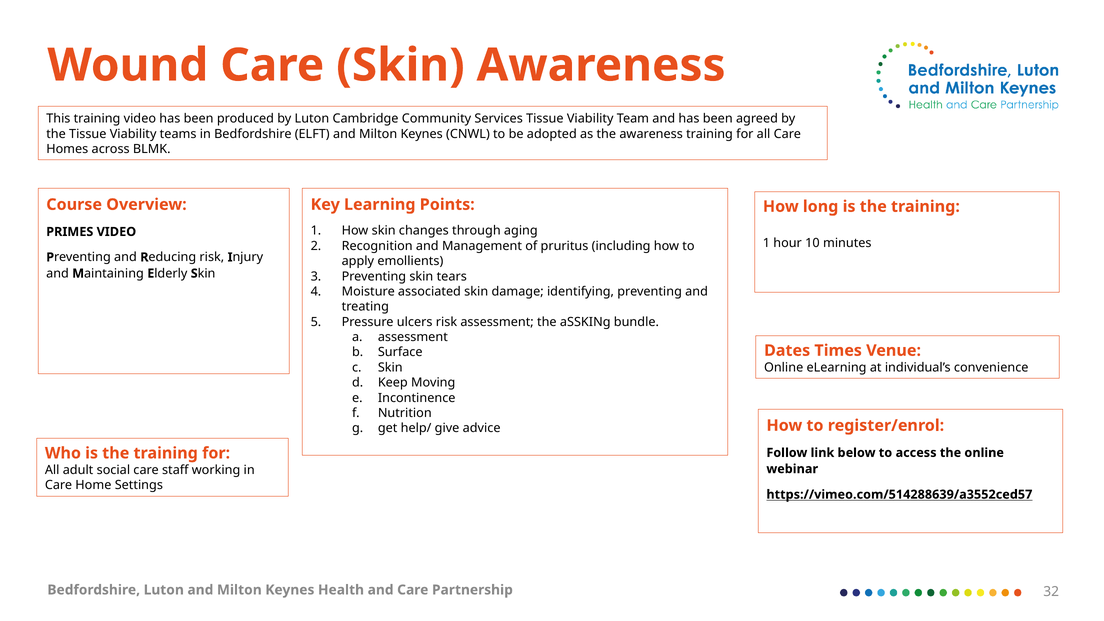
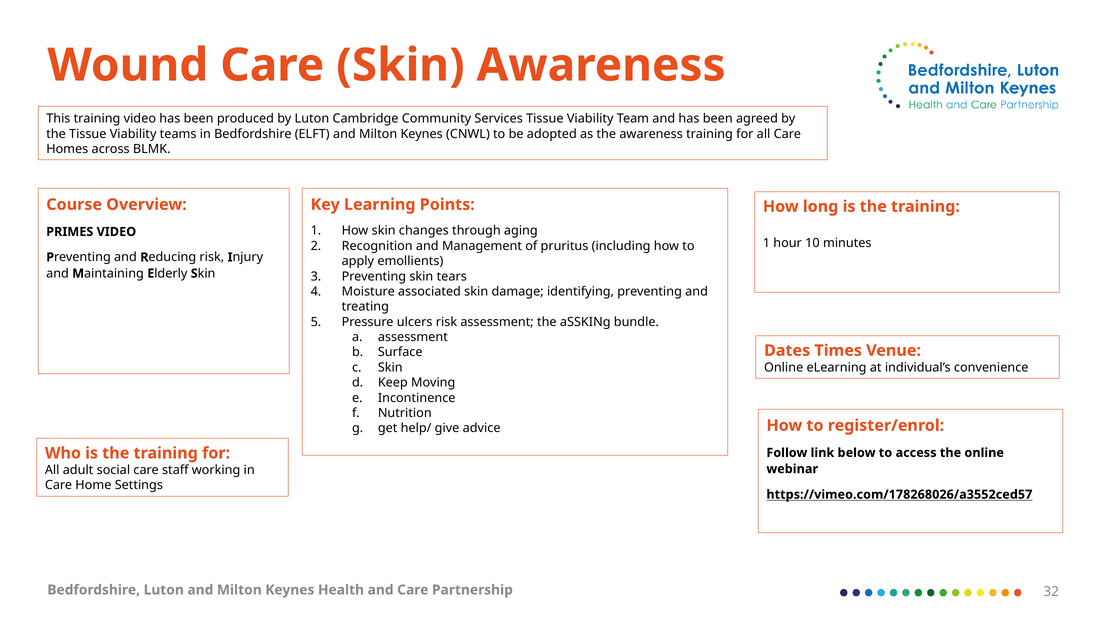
https://vimeo.com/514288639/a3552ced57: https://vimeo.com/514288639/a3552ced57 -> https://vimeo.com/178268026/a3552ced57 (899, 495)
